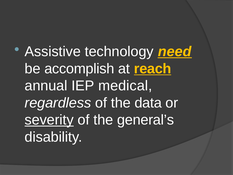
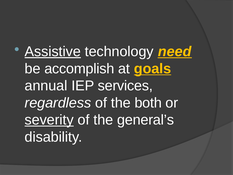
Assistive underline: none -> present (53, 51)
reach: reach -> goals (153, 69)
medical: medical -> services (125, 86)
data: data -> both (148, 103)
